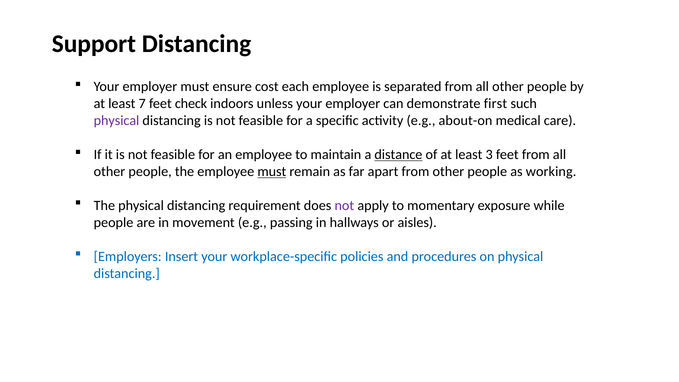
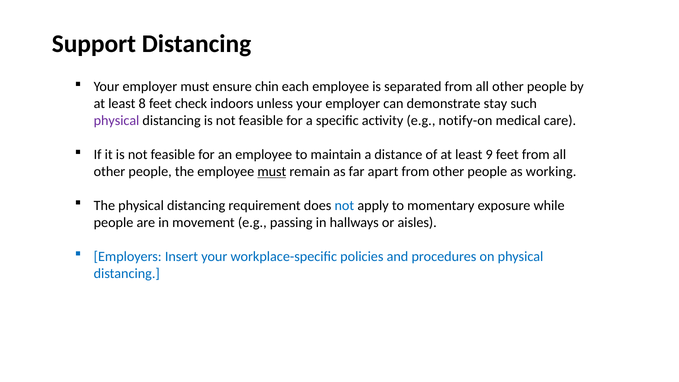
cost: cost -> chin (267, 87)
7: 7 -> 8 (142, 104)
first: first -> stay (496, 104)
about-on: about-on -> notify-on (465, 121)
distance underline: present -> none (398, 155)
3: 3 -> 9 (489, 155)
not colour: purple -> blue (344, 206)
